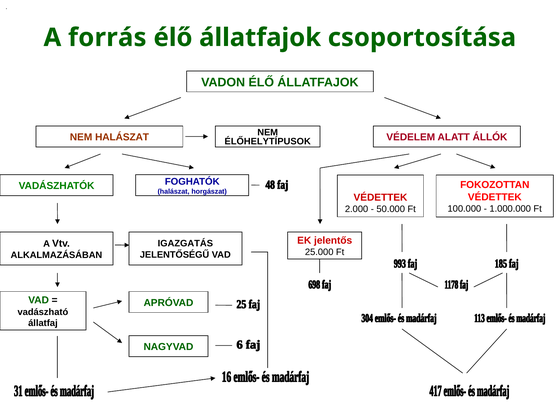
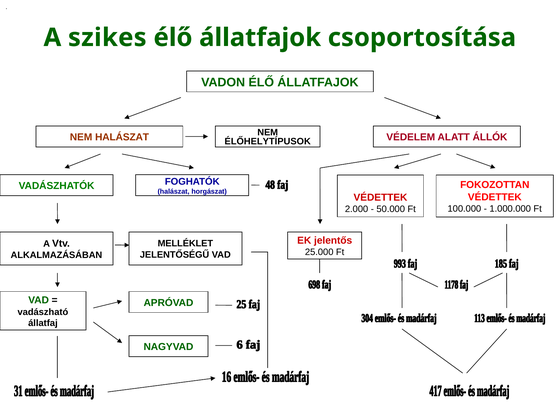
forrás: forrás -> szikes (107, 38)
IGAZGATÁS: IGAZGATÁS -> MELLÉKLET (185, 244)
